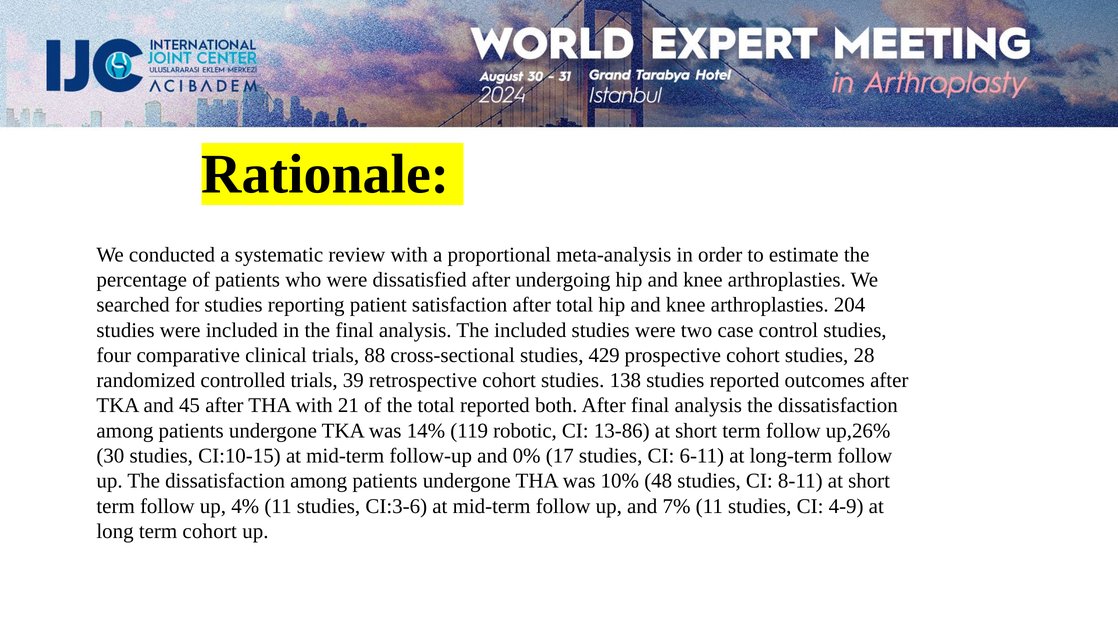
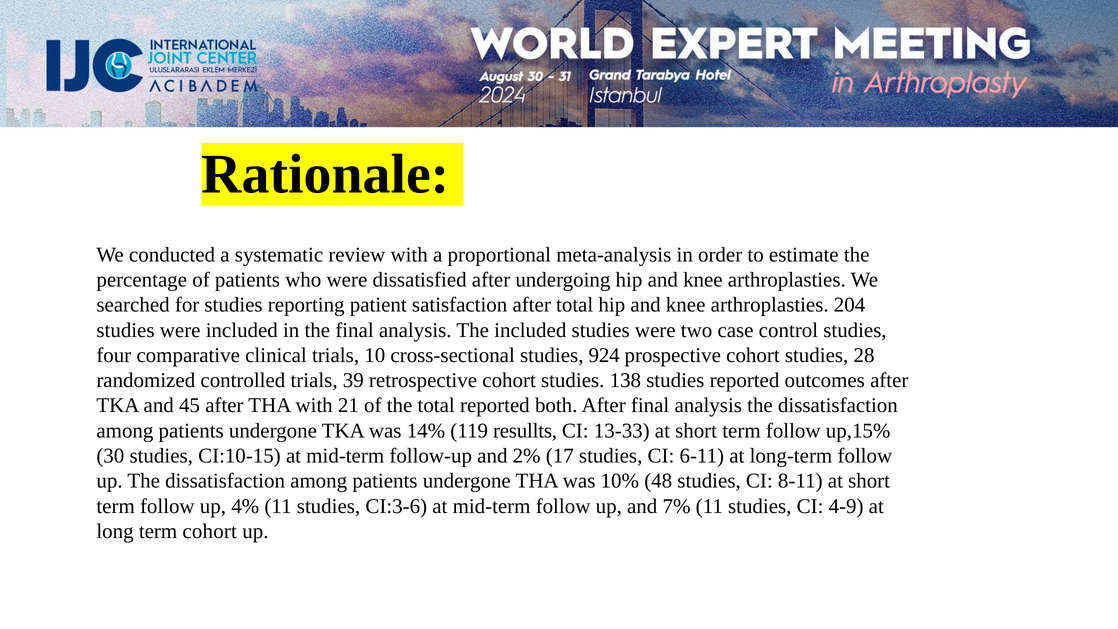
88: 88 -> 10 (375, 355)
429: 429 -> 924 (604, 355)
robotic: robotic -> resullts (525, 431)
13-86: 13-86 -> 13-33 (622, 431)
up,26%: up,26% -> up,15% (858, 431)
0%: 0% -> 2% (527, 456)
